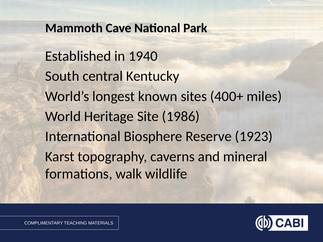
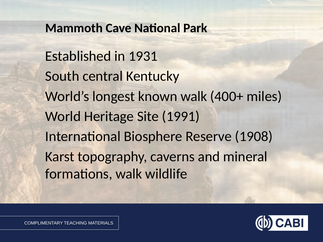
1940: 1940 -> 1931 (143, 56)
known sites: sites -> walk (194, 96)
1986: 1986 -> 1991 (181, 117)
1923: 1923 -> 1908 (254, 137)
